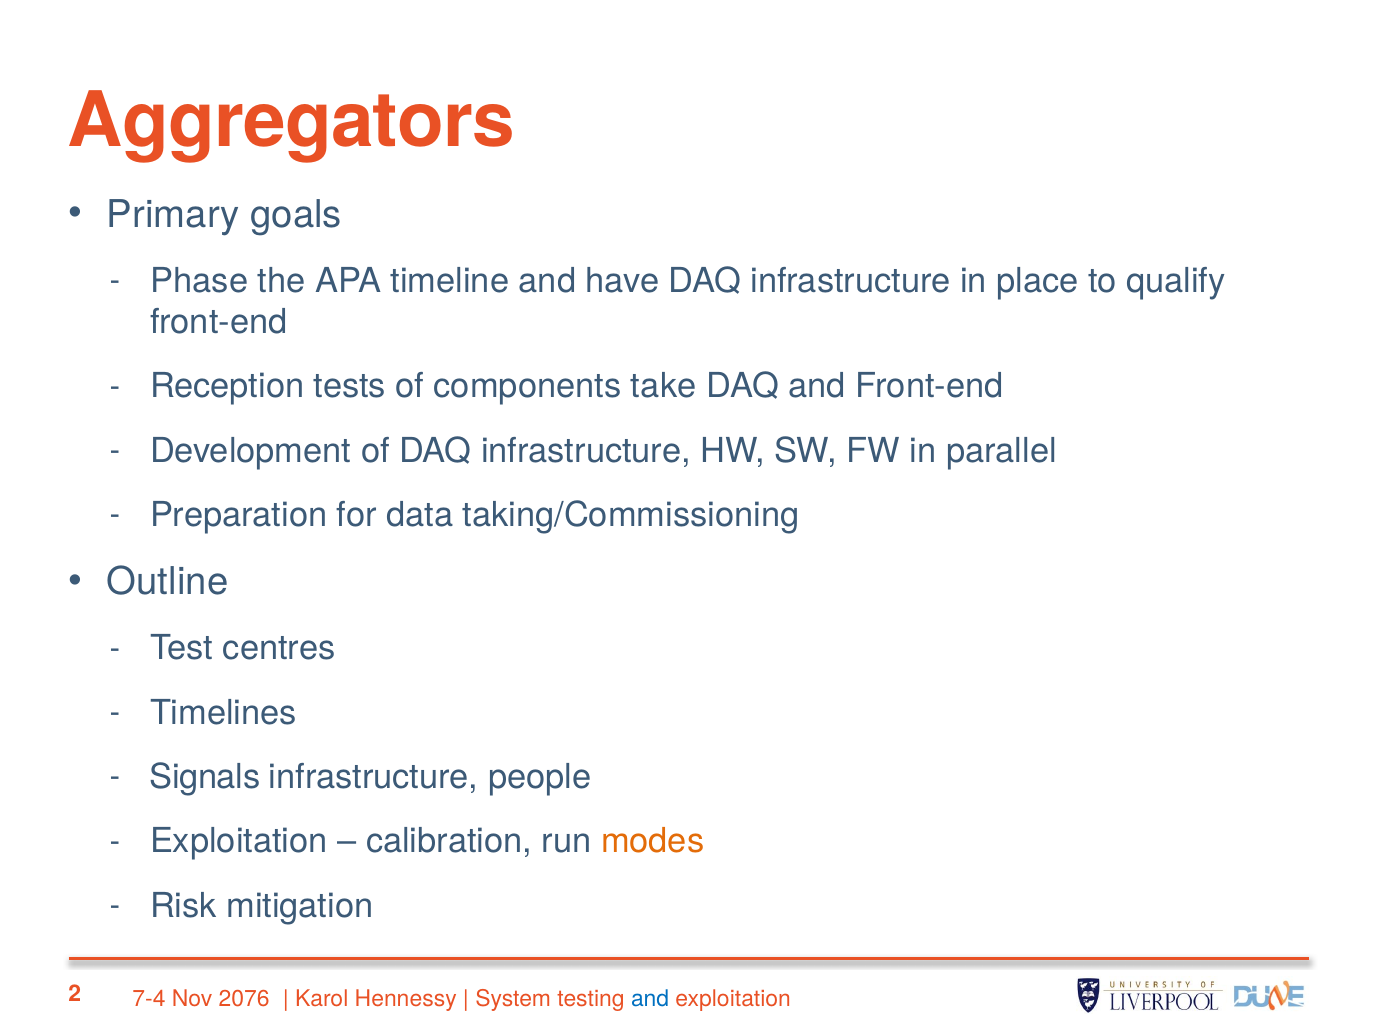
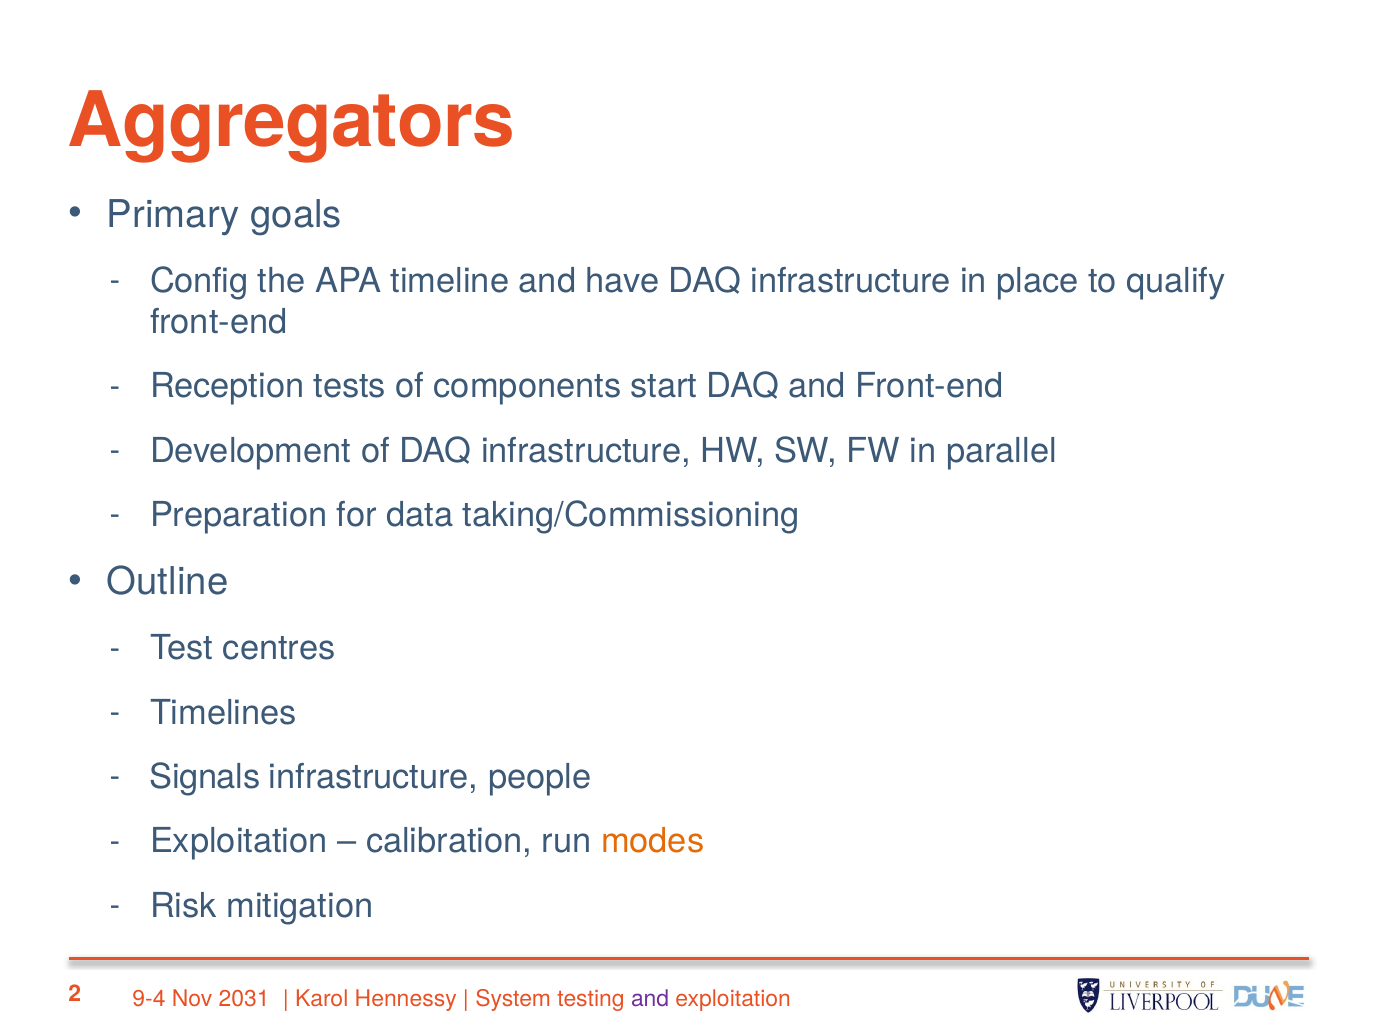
Phase: Phase -> Config (199, 281)
take: take -> start (664, 386)
7-4: 7-4 -> 9-4 (149, 999)
2076: 2076 -> 2031 (244, 999)
and colour: blue -> purple (650, 999)
